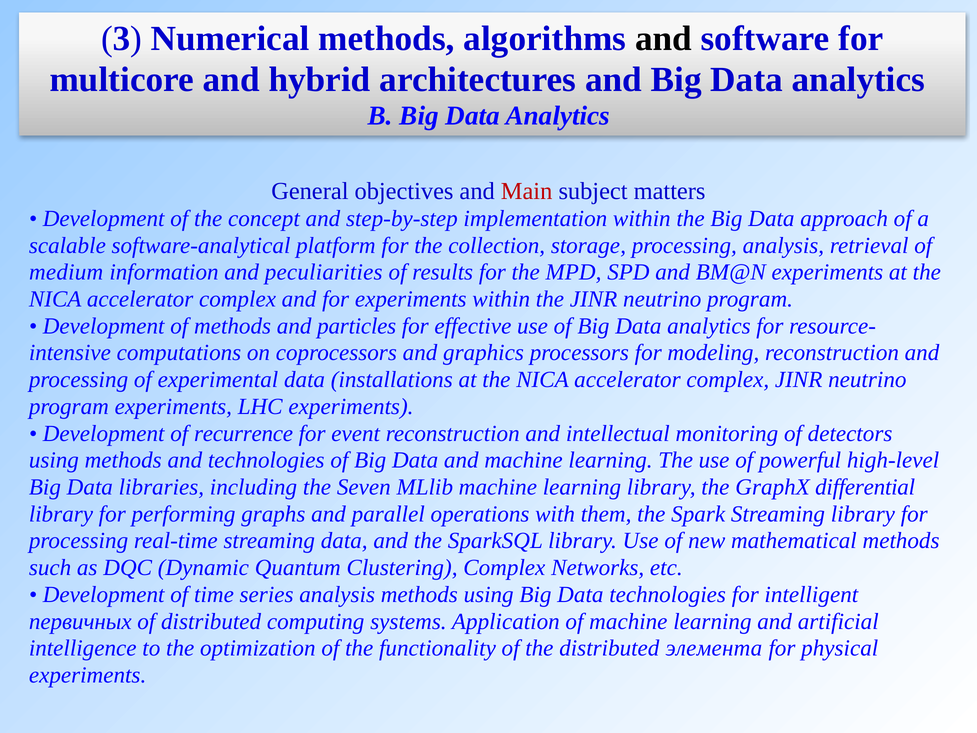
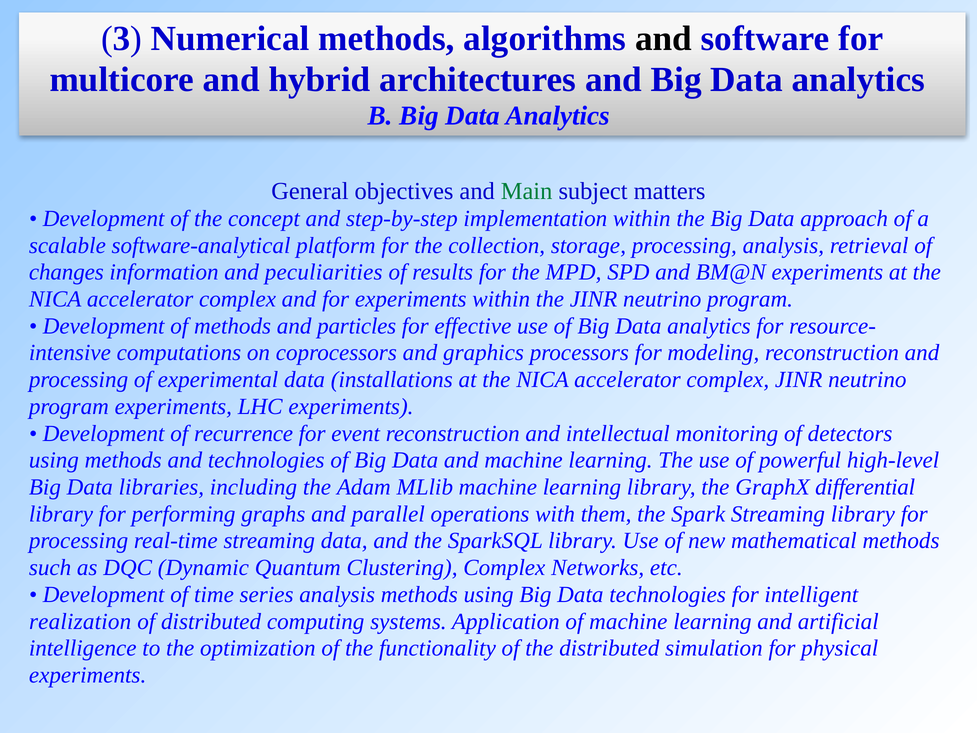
Main colour: red -> green (527, 191)
medium: medium -> changes (66, 272)
Seven: Seven -> Adam (364, 487)
первичных: первичных -> realization (80, 621)
элемента: элемента -> simulation (714, 648)
